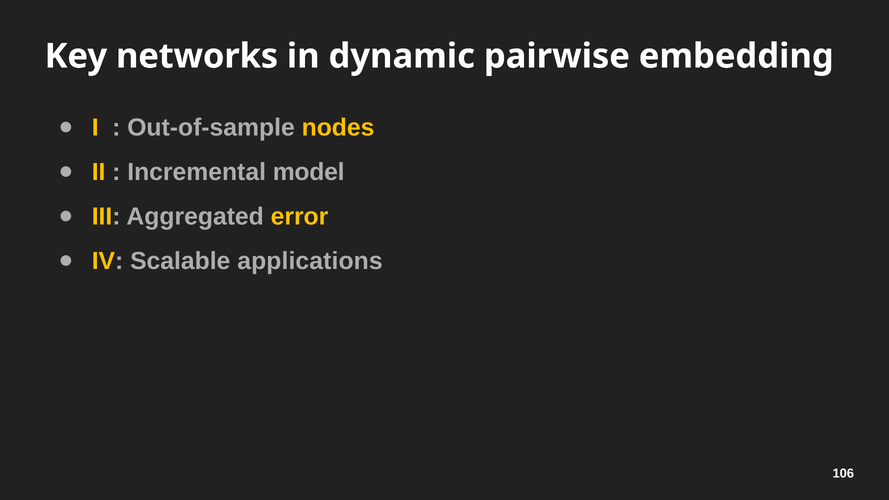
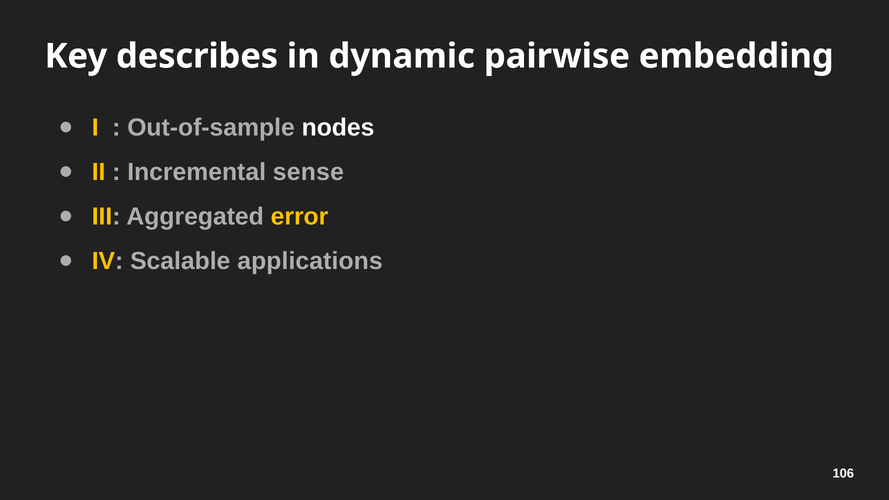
networks: networks -> describes (197, 56)
nodes colour: yellow -> white (338, 128)
model: model -> sense (308, 172)
